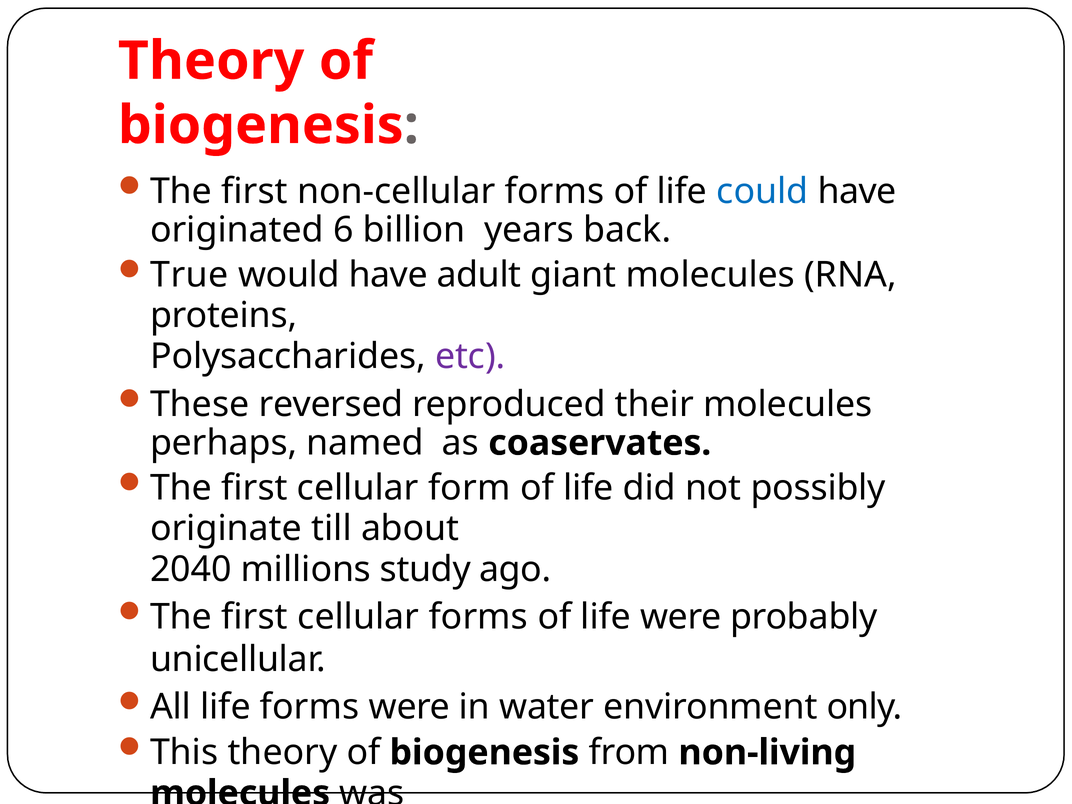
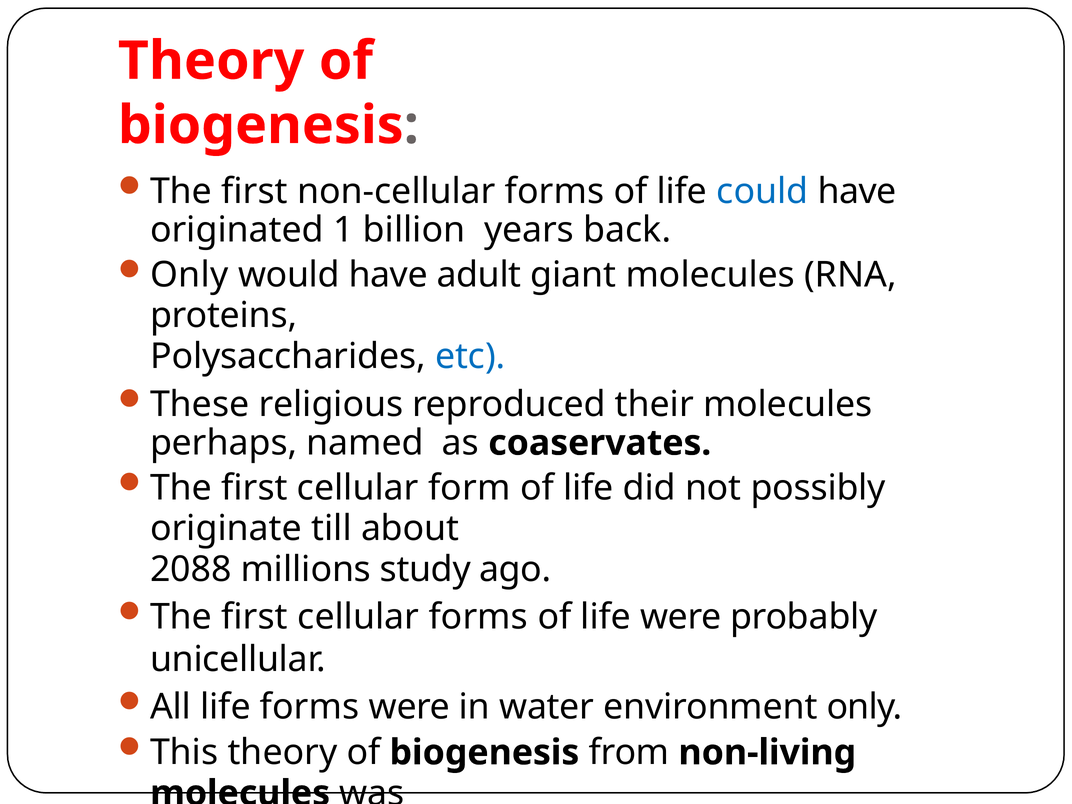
6: 6 -> 1 (343, 230)
True: True -> Only (189, 275)
etc colour: purple -> blue (470, 356)
reversed: reversed -> religious (331, 404)
2040: 2040 -> 2088 (191, 569)
